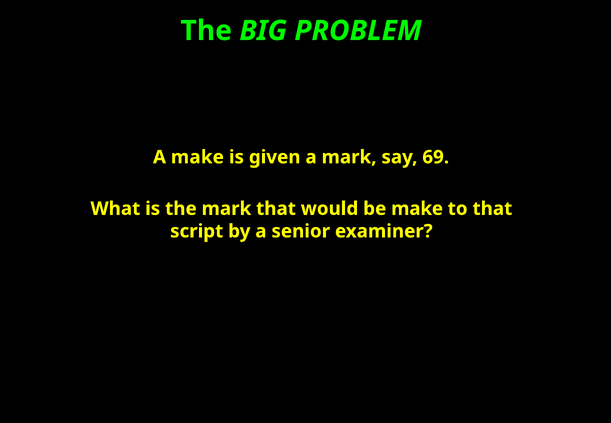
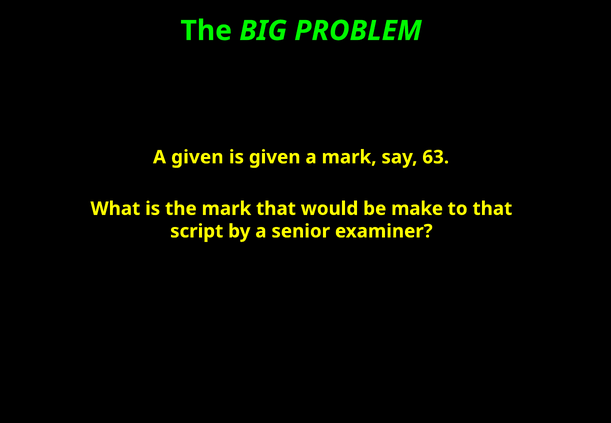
A make: make -> given (197, 157)
69: 69 -> 63 (436, 157)
